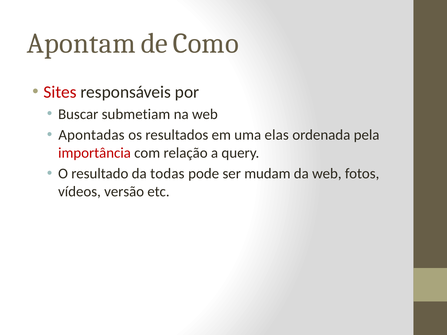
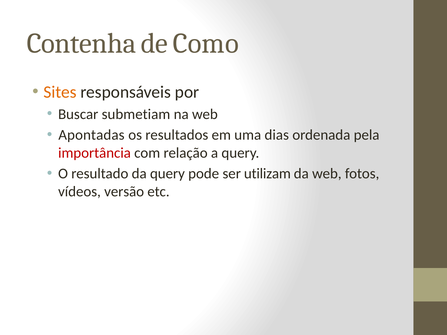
Apontam: Apontam -> Contenha (81, 43)
Sites colour: red -> orange (60, 92)
elas: elas -> dias (277, 135)
da todas: todas -> query (167, 174)
mudam: mudam -> utilizam (267, 174)
